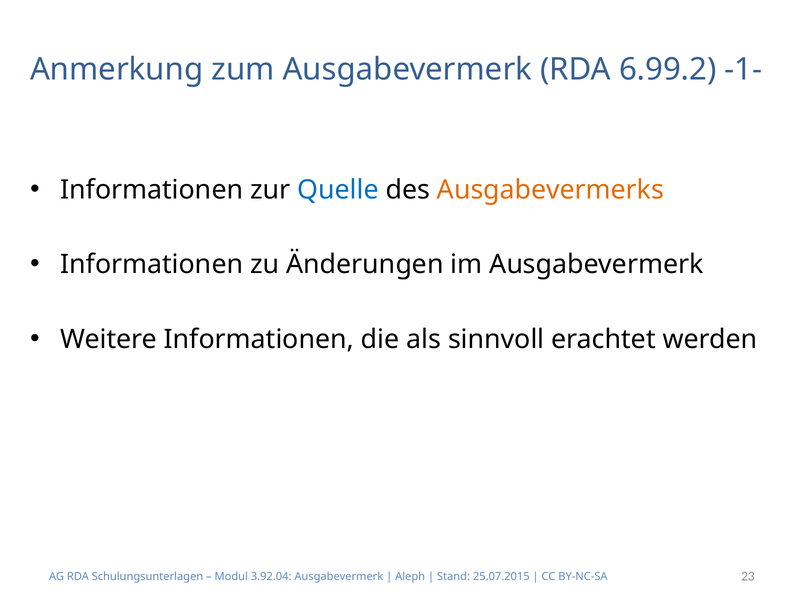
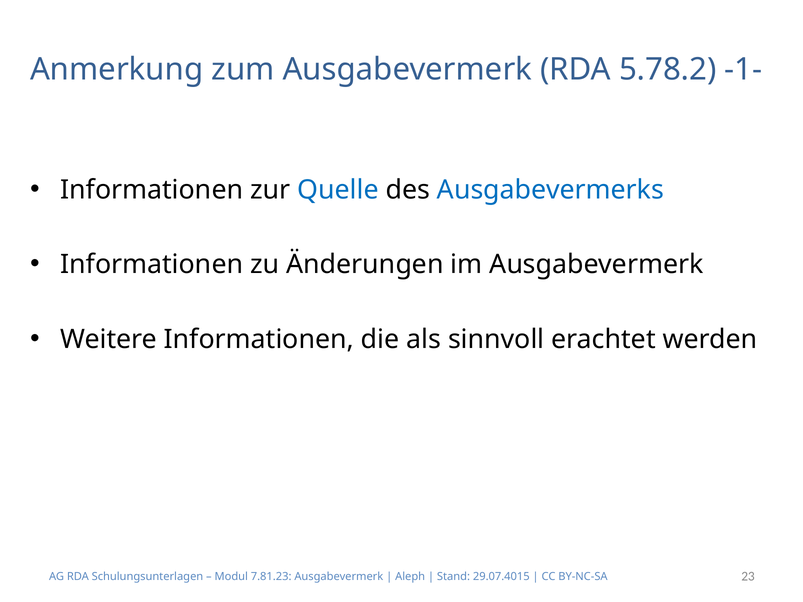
6.99.2: 6.99.2 -> 5.78.2 (668, 70)
Ausgabevermerks colour: orange -> blue (550, 190)
3.92.04: 3.92.04 -> 7.81.23 (271, 577)
25.07.2015: 25.07.2015 -> 29.07.4015 (501, 577)
